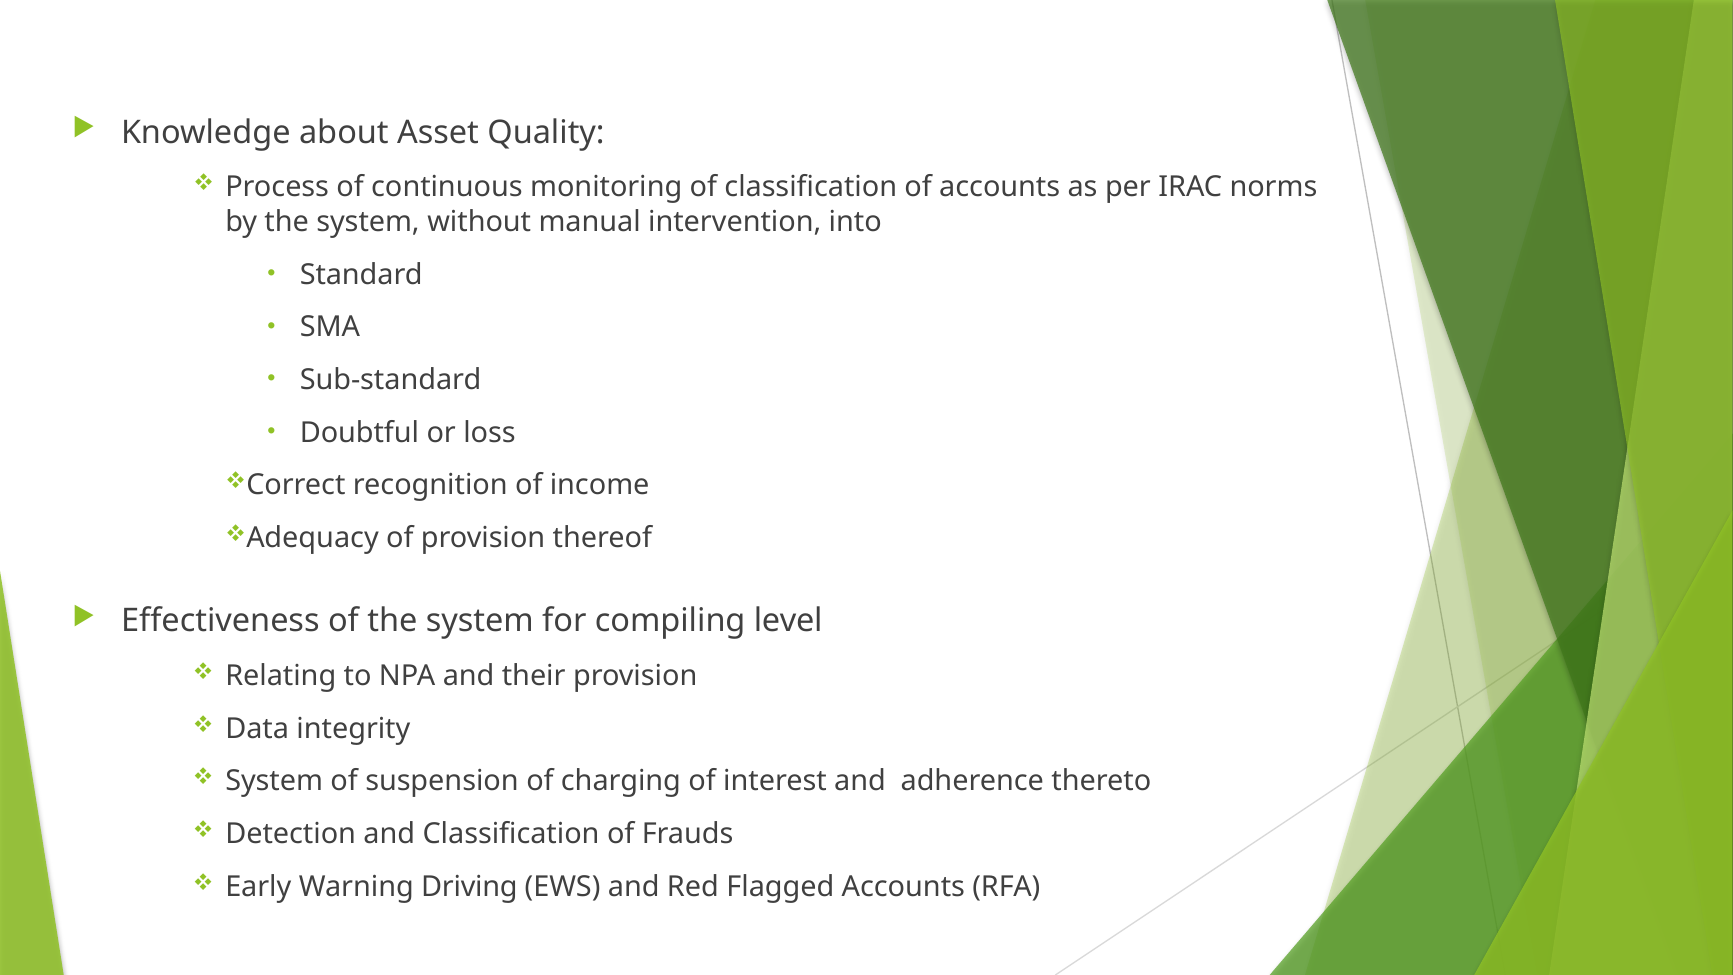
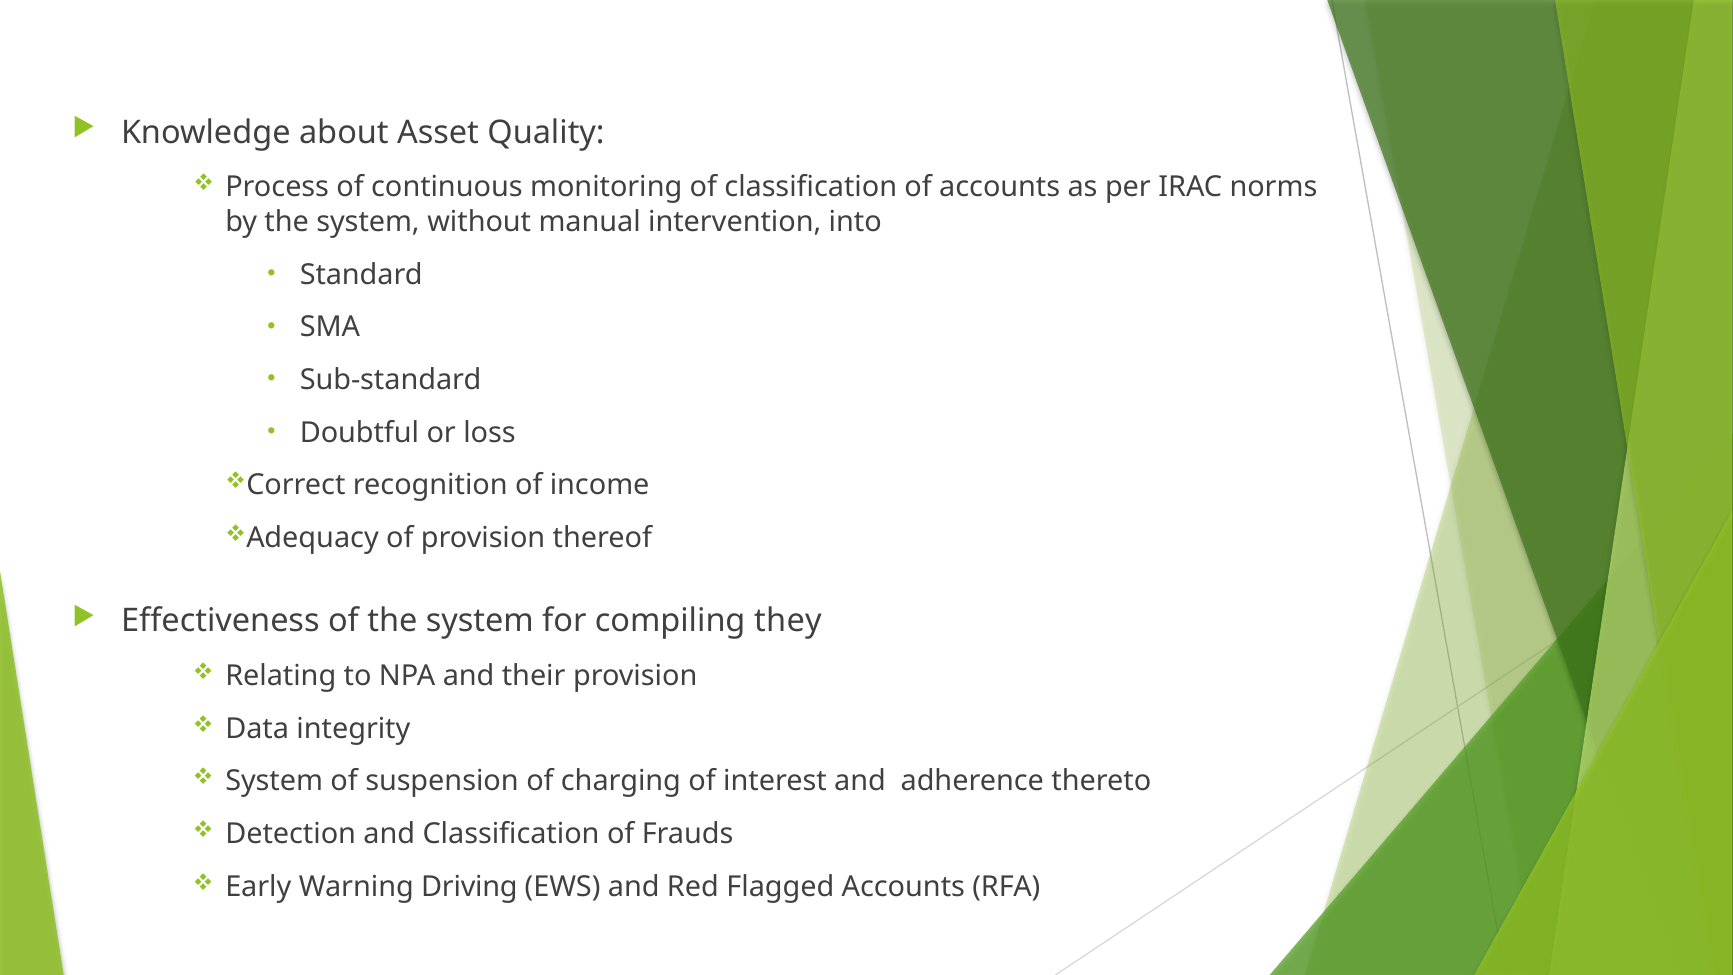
level: level -> they (788, 621)
